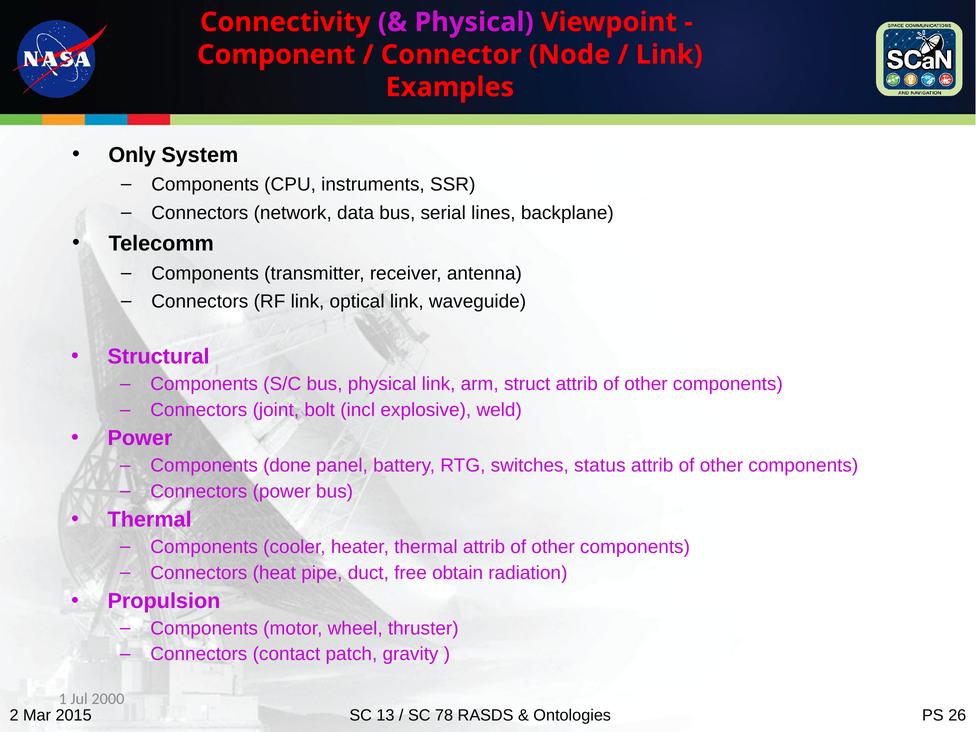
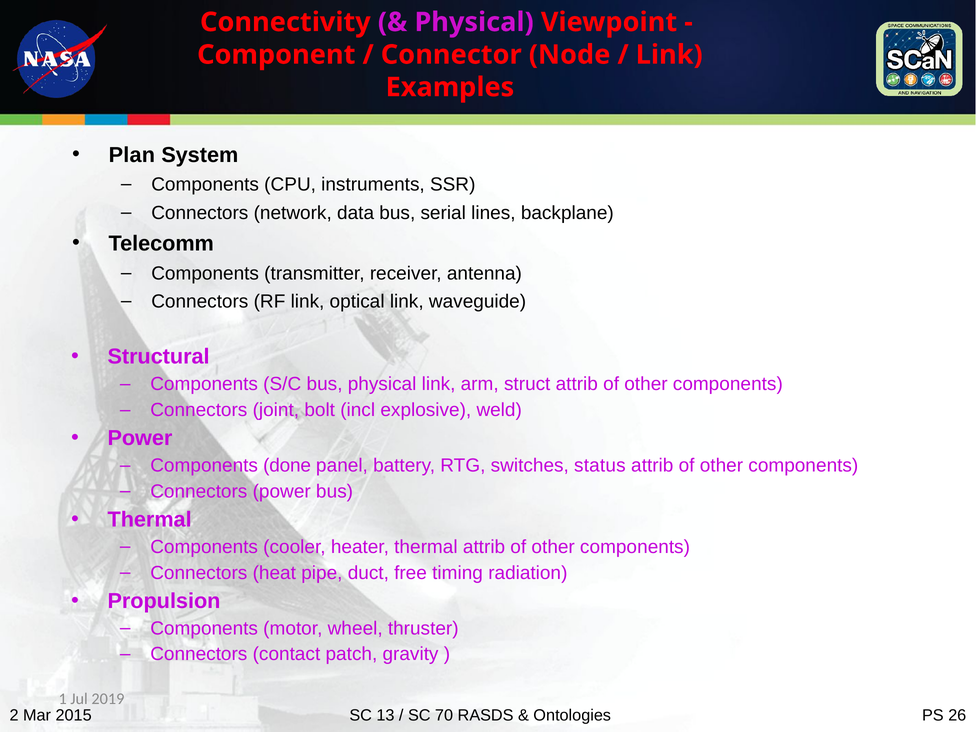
Only: Only -> Plan (132, 155)
obtain: obtain -> timing (458, 573)
2000: 2000 -> 2019 (108, 699)
78: 78 -> 70 (444, 715)
